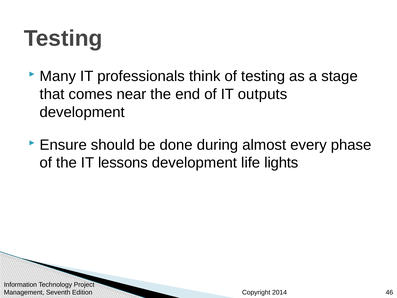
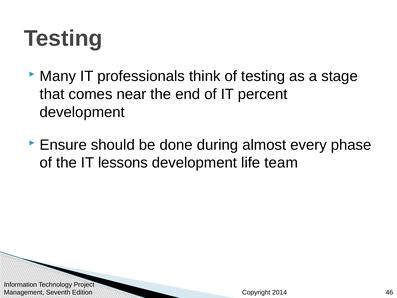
outputs: outputs -> percent (263, 94)
lights: lights -> team (281, 163)
